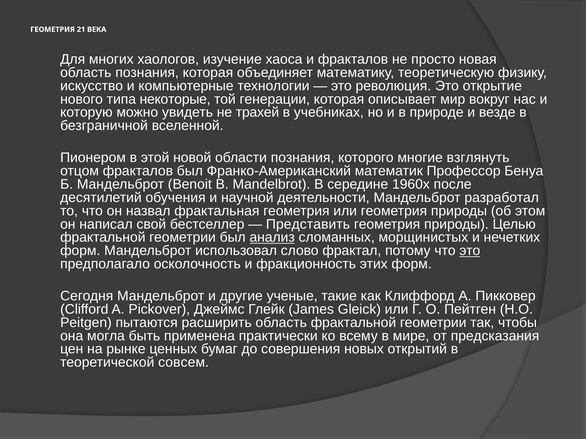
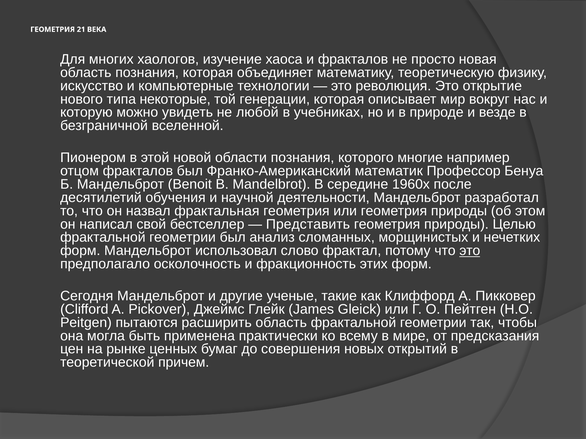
трахей: трахей -> любой (257, 113)
взглянуть: взглянуть -> например (478, 158)
анализ underline: present -> none (272, 238)
совсем: совсем -> причем (184, 363)
